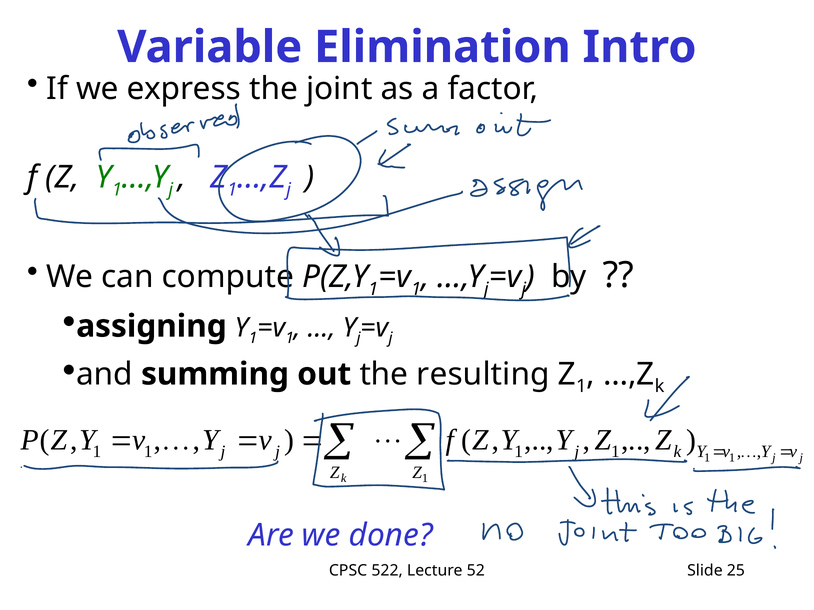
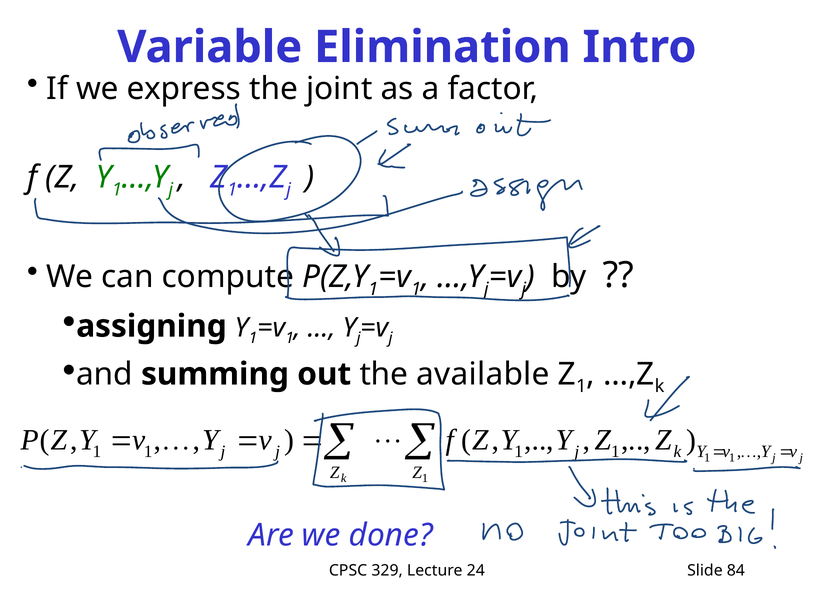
resulting: resulting -> available (483, 374)
522: 522 -> 329 (387, 571)
52: 52 -> 24 (476, 571)
25: 25 -> 84 (736, 571)
